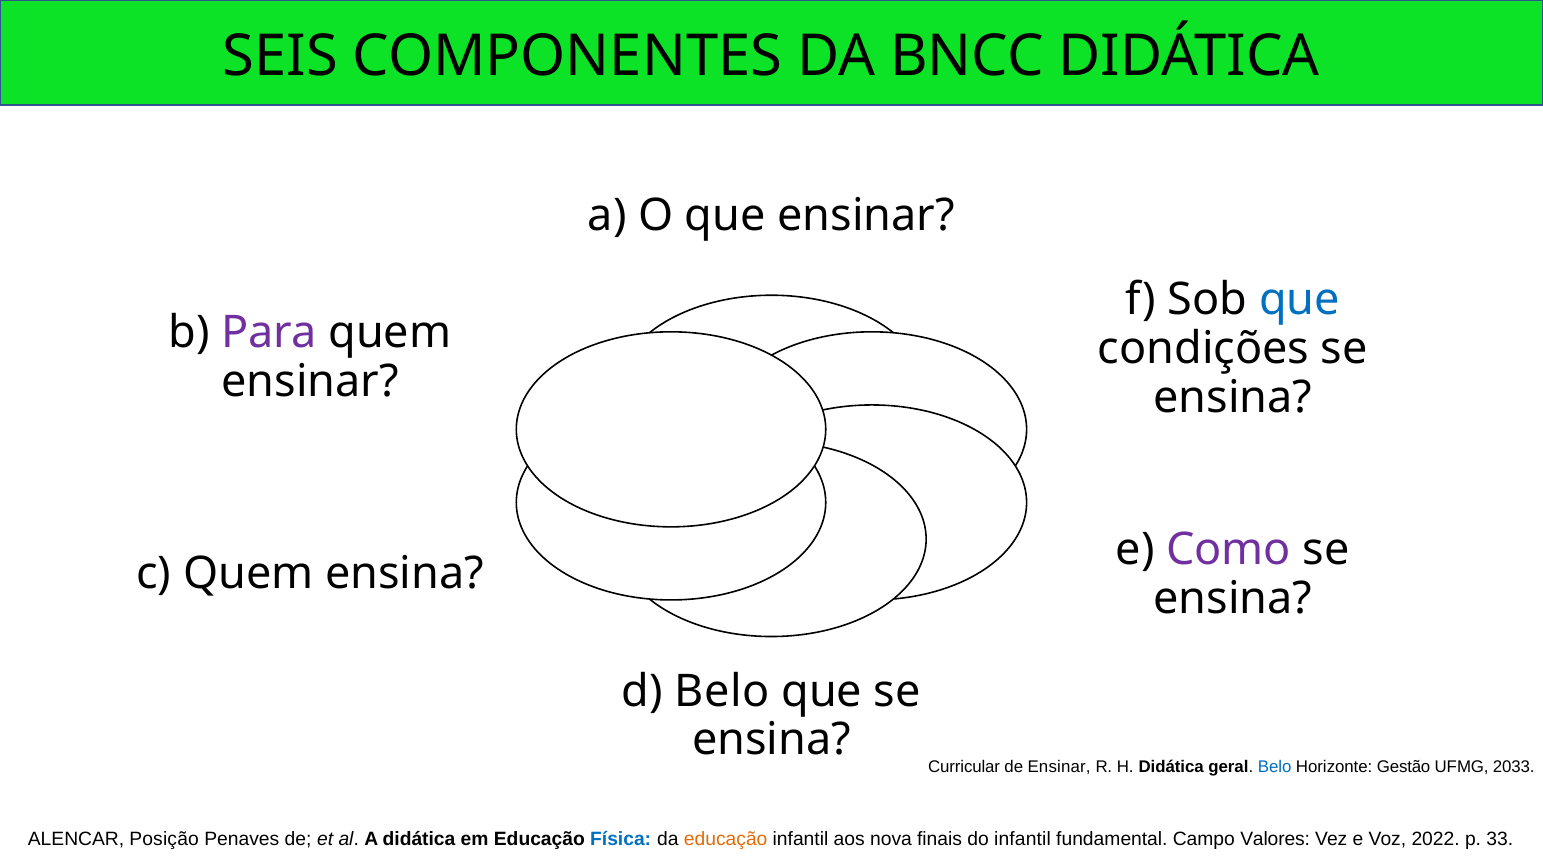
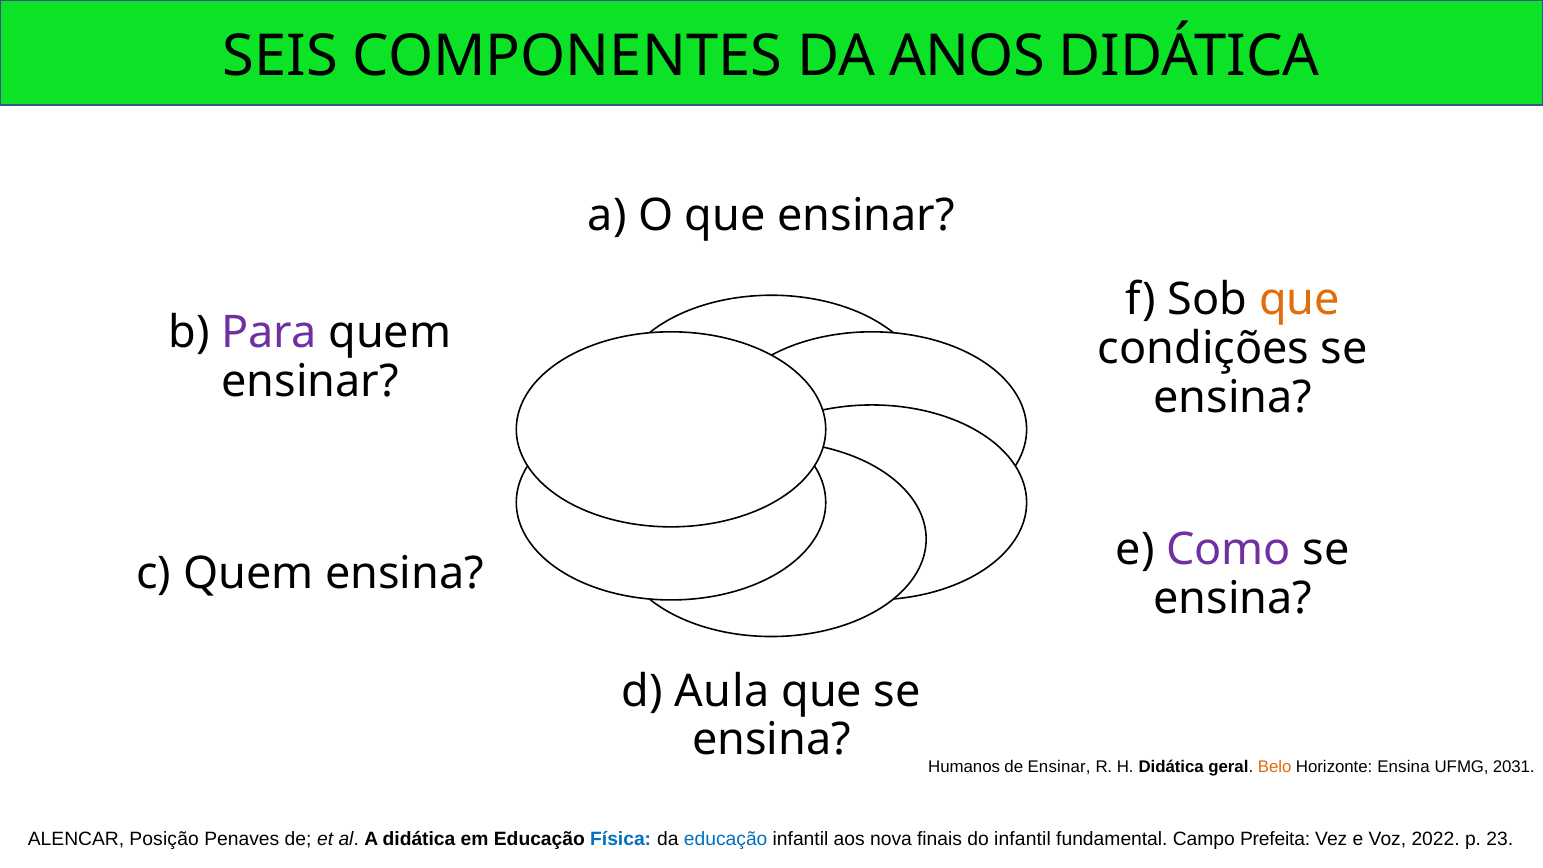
BNCC: BNCC -> ANOS (967, 56)
que colour: blue -> orange (1299, 300)
d Belo: Belo -> Aula (722, 691)
Curricular: Curricular -> Humanos (964, 767)
Belo colour: blue -> orange (1275, 767)
Horizonte Gestão: Gestão -> Ensina (1403, 767)
2033: 2033 -> 2031 (1514, 767)
educação colour: orange -> blue (726, 839)
Valores: Valores -> Prefeita (1275, 839)
33: 33 -> 23 (1500, 839)
